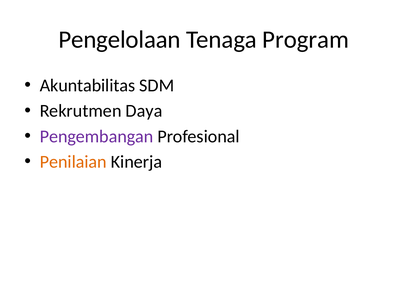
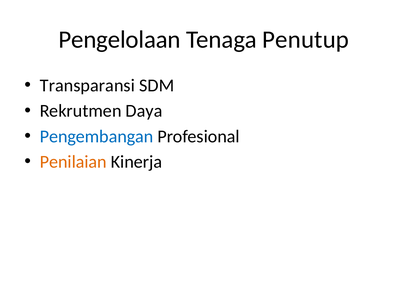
Program: Program -> Penutup (306, 39)
Akuntabilitas: Akuntabilitas -> Transparansi (87, 86)
Pengembangan colour: purple -> blue (97, 136)
